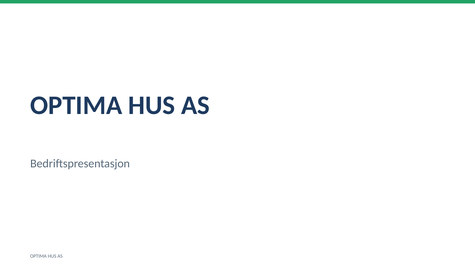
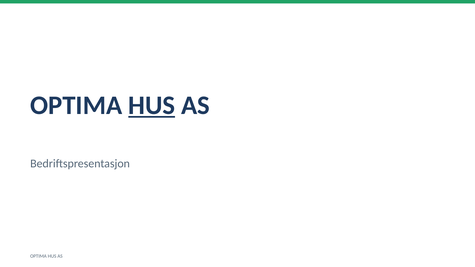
HUS underline: none -> present (152, 105)
